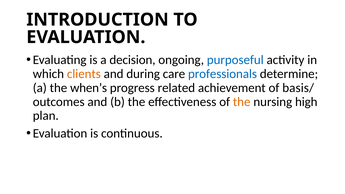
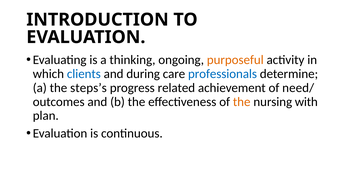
decision: decision -> thinking (132, 60)
purposeful colour: blue -> orange (235, 60)
clients colour: orange -> blue (84, 74)
when’s: when’s -> steps’s (88, 88)
basis/: basis/ -> need/ (298, 88)
high: high -> with (306, 102)
